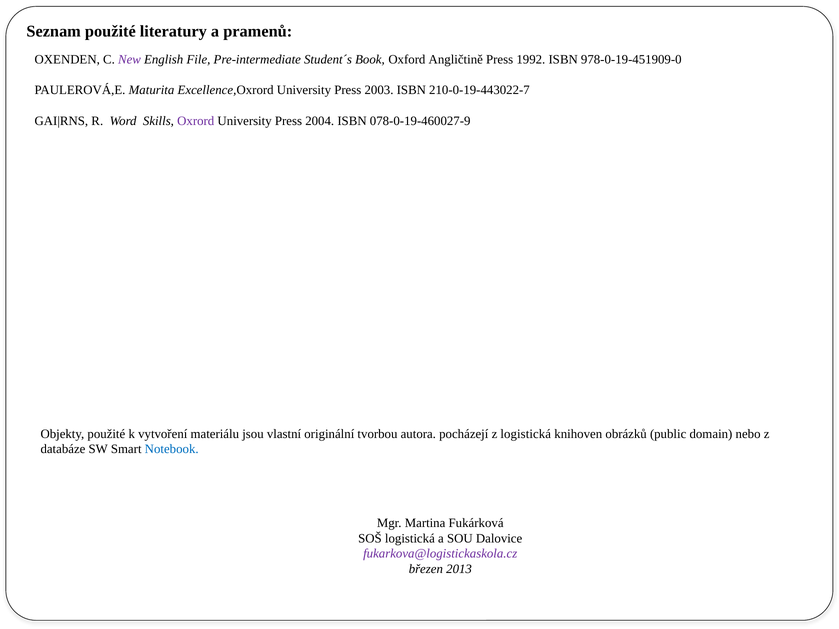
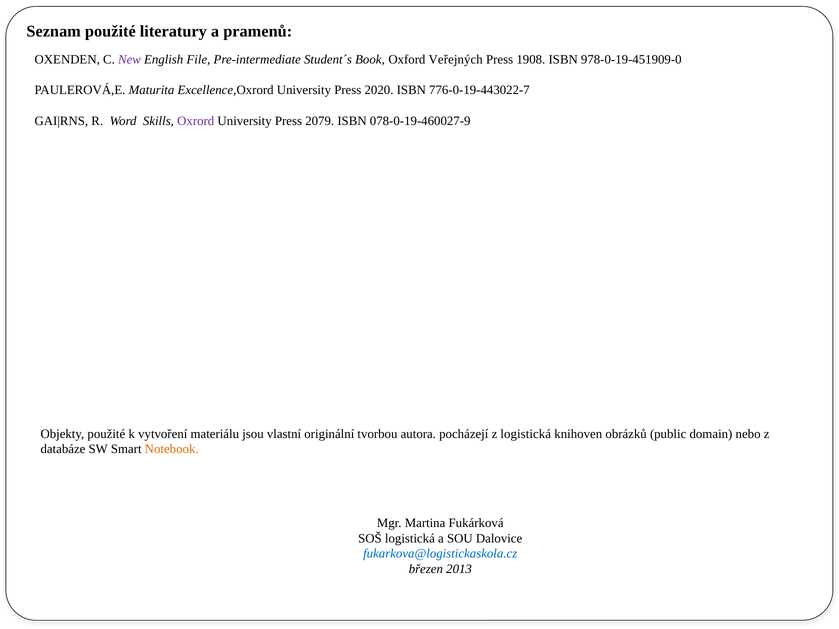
Angličtině: Angličtině -> Veřejných (456, 59)
1992: 1992 -> 1908 (531, 59)
2003: 2003 -> 2020 (379, 90)
210-0-19-443022-7: 210-0-19-443022-7 -> 776-0-19-443022-7 (479, 90)
2004: 2004 -> 2079 (320, 121)
Notebook colour: blue -> orange (172, 449)
fukarkova@logistickaskola.cz colour: purple -> blue (440, 554)
